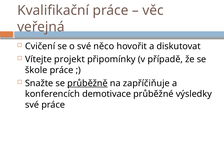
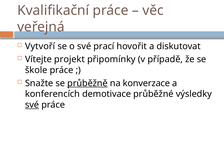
Cvičení: Cvičení -> Vytvoří (40, 46)
něco: něco -> prací (104, 46)
zapříčiňuje: zapříčiňuje -> konverzace (146, 83)
své underline: none -> present (32, 105)
